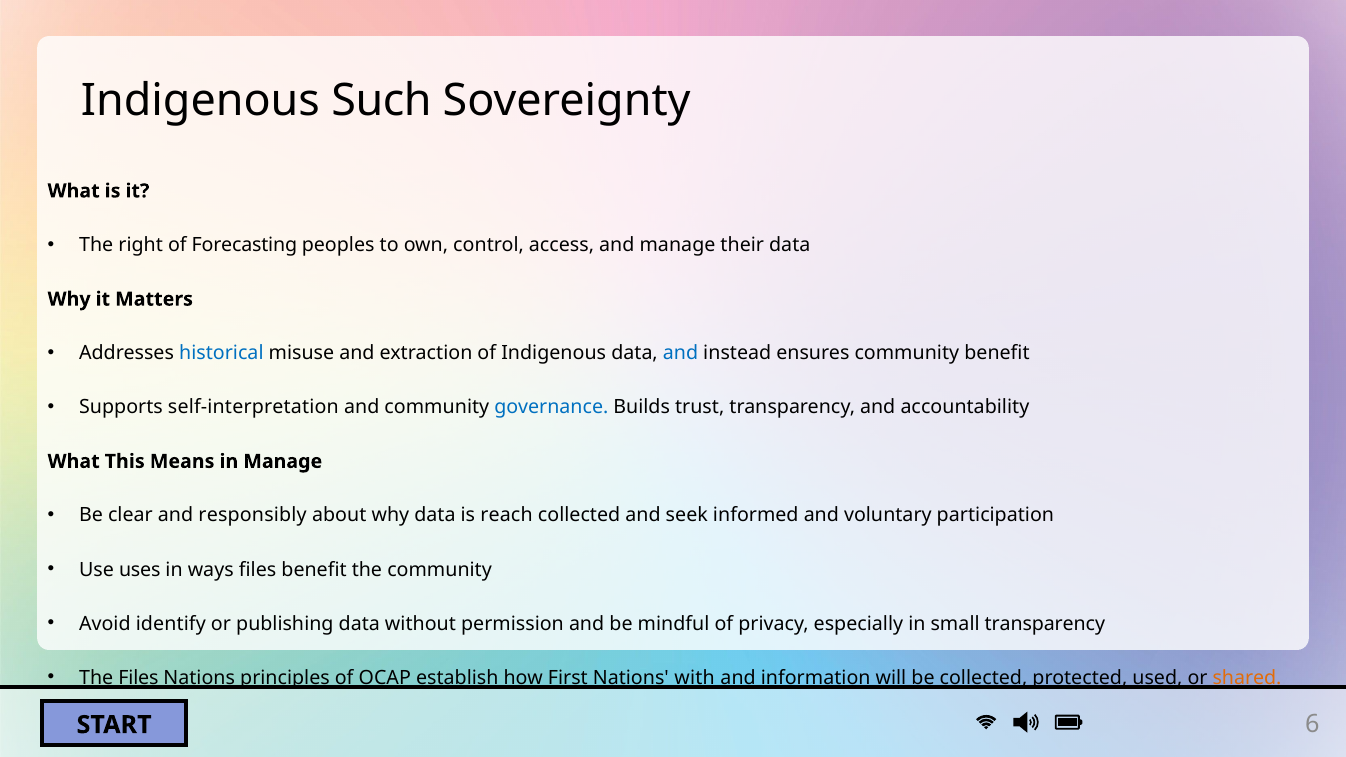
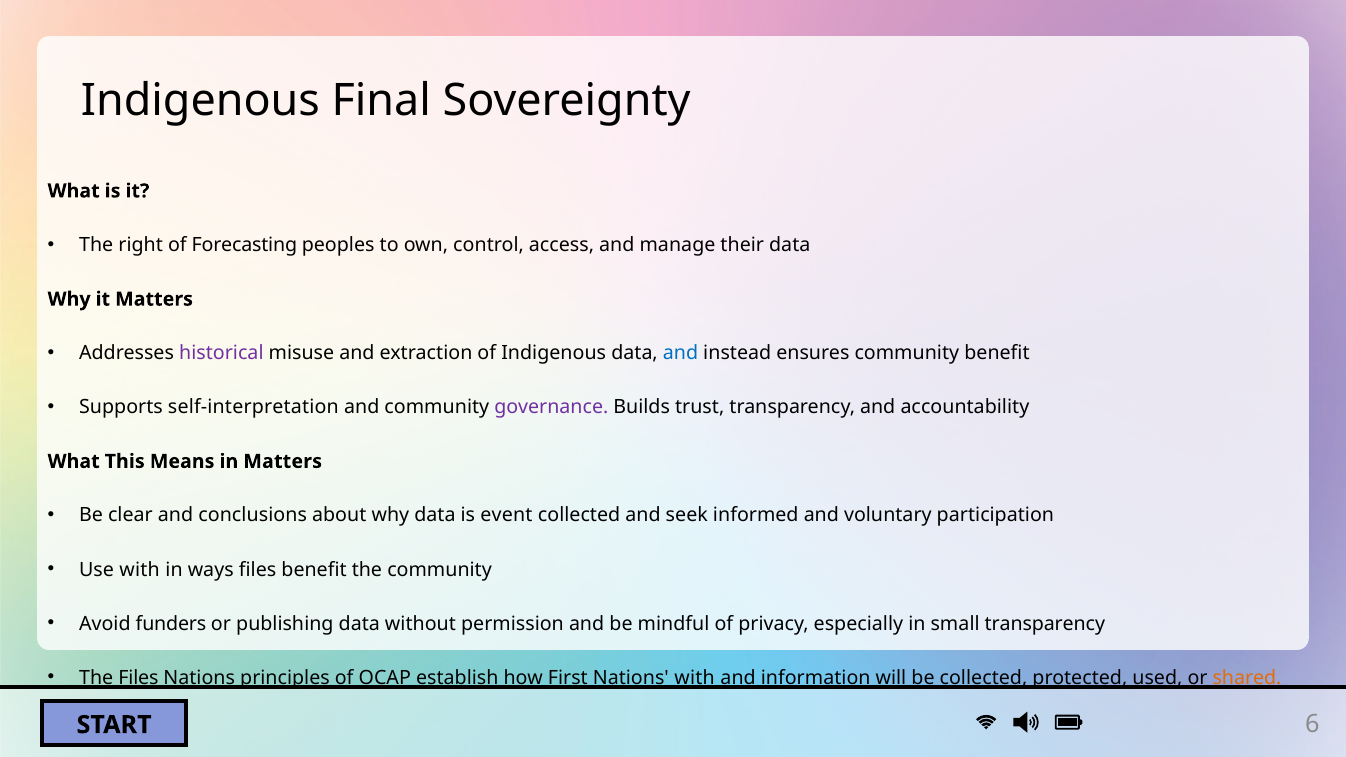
Such: Such -> Final (381, 101)
historical colour: blue -> purple (221, 353)
governance colour: blue -> purple (551, 407)
in Manage: Manage -> Matters (283, 461)
responsibly: responsibly -> conclusions (253, 516)
reach: reach -> event (506, 516)
Use uses: uses -> with (140, 570)
identify: identify -> funders (171, 624)
